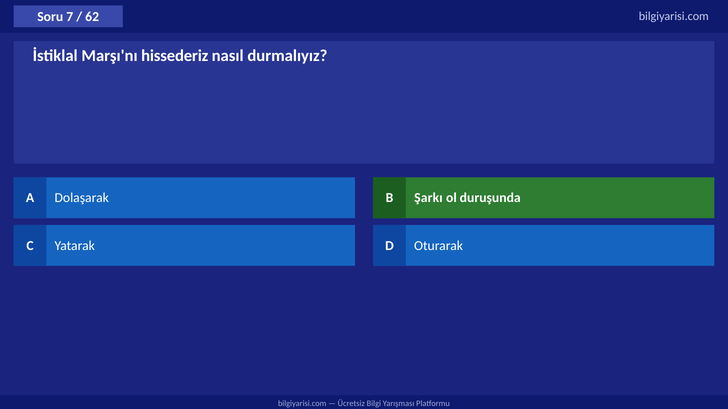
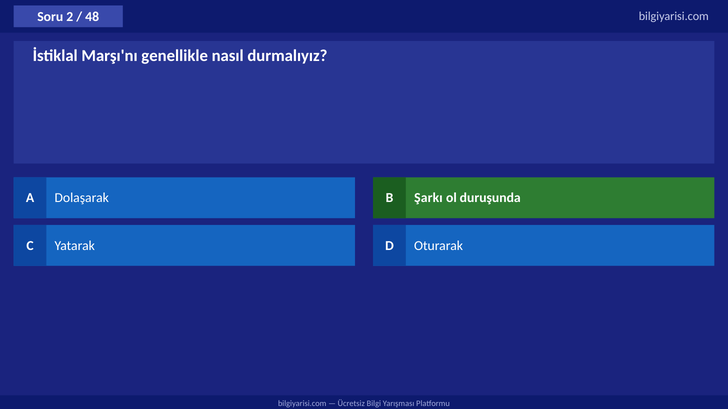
7: 7 -> 2 (70, 17)
62: 62 -> 48 (92, 17)
hissederiz: hissederiz -> genellikle (175, 56)
